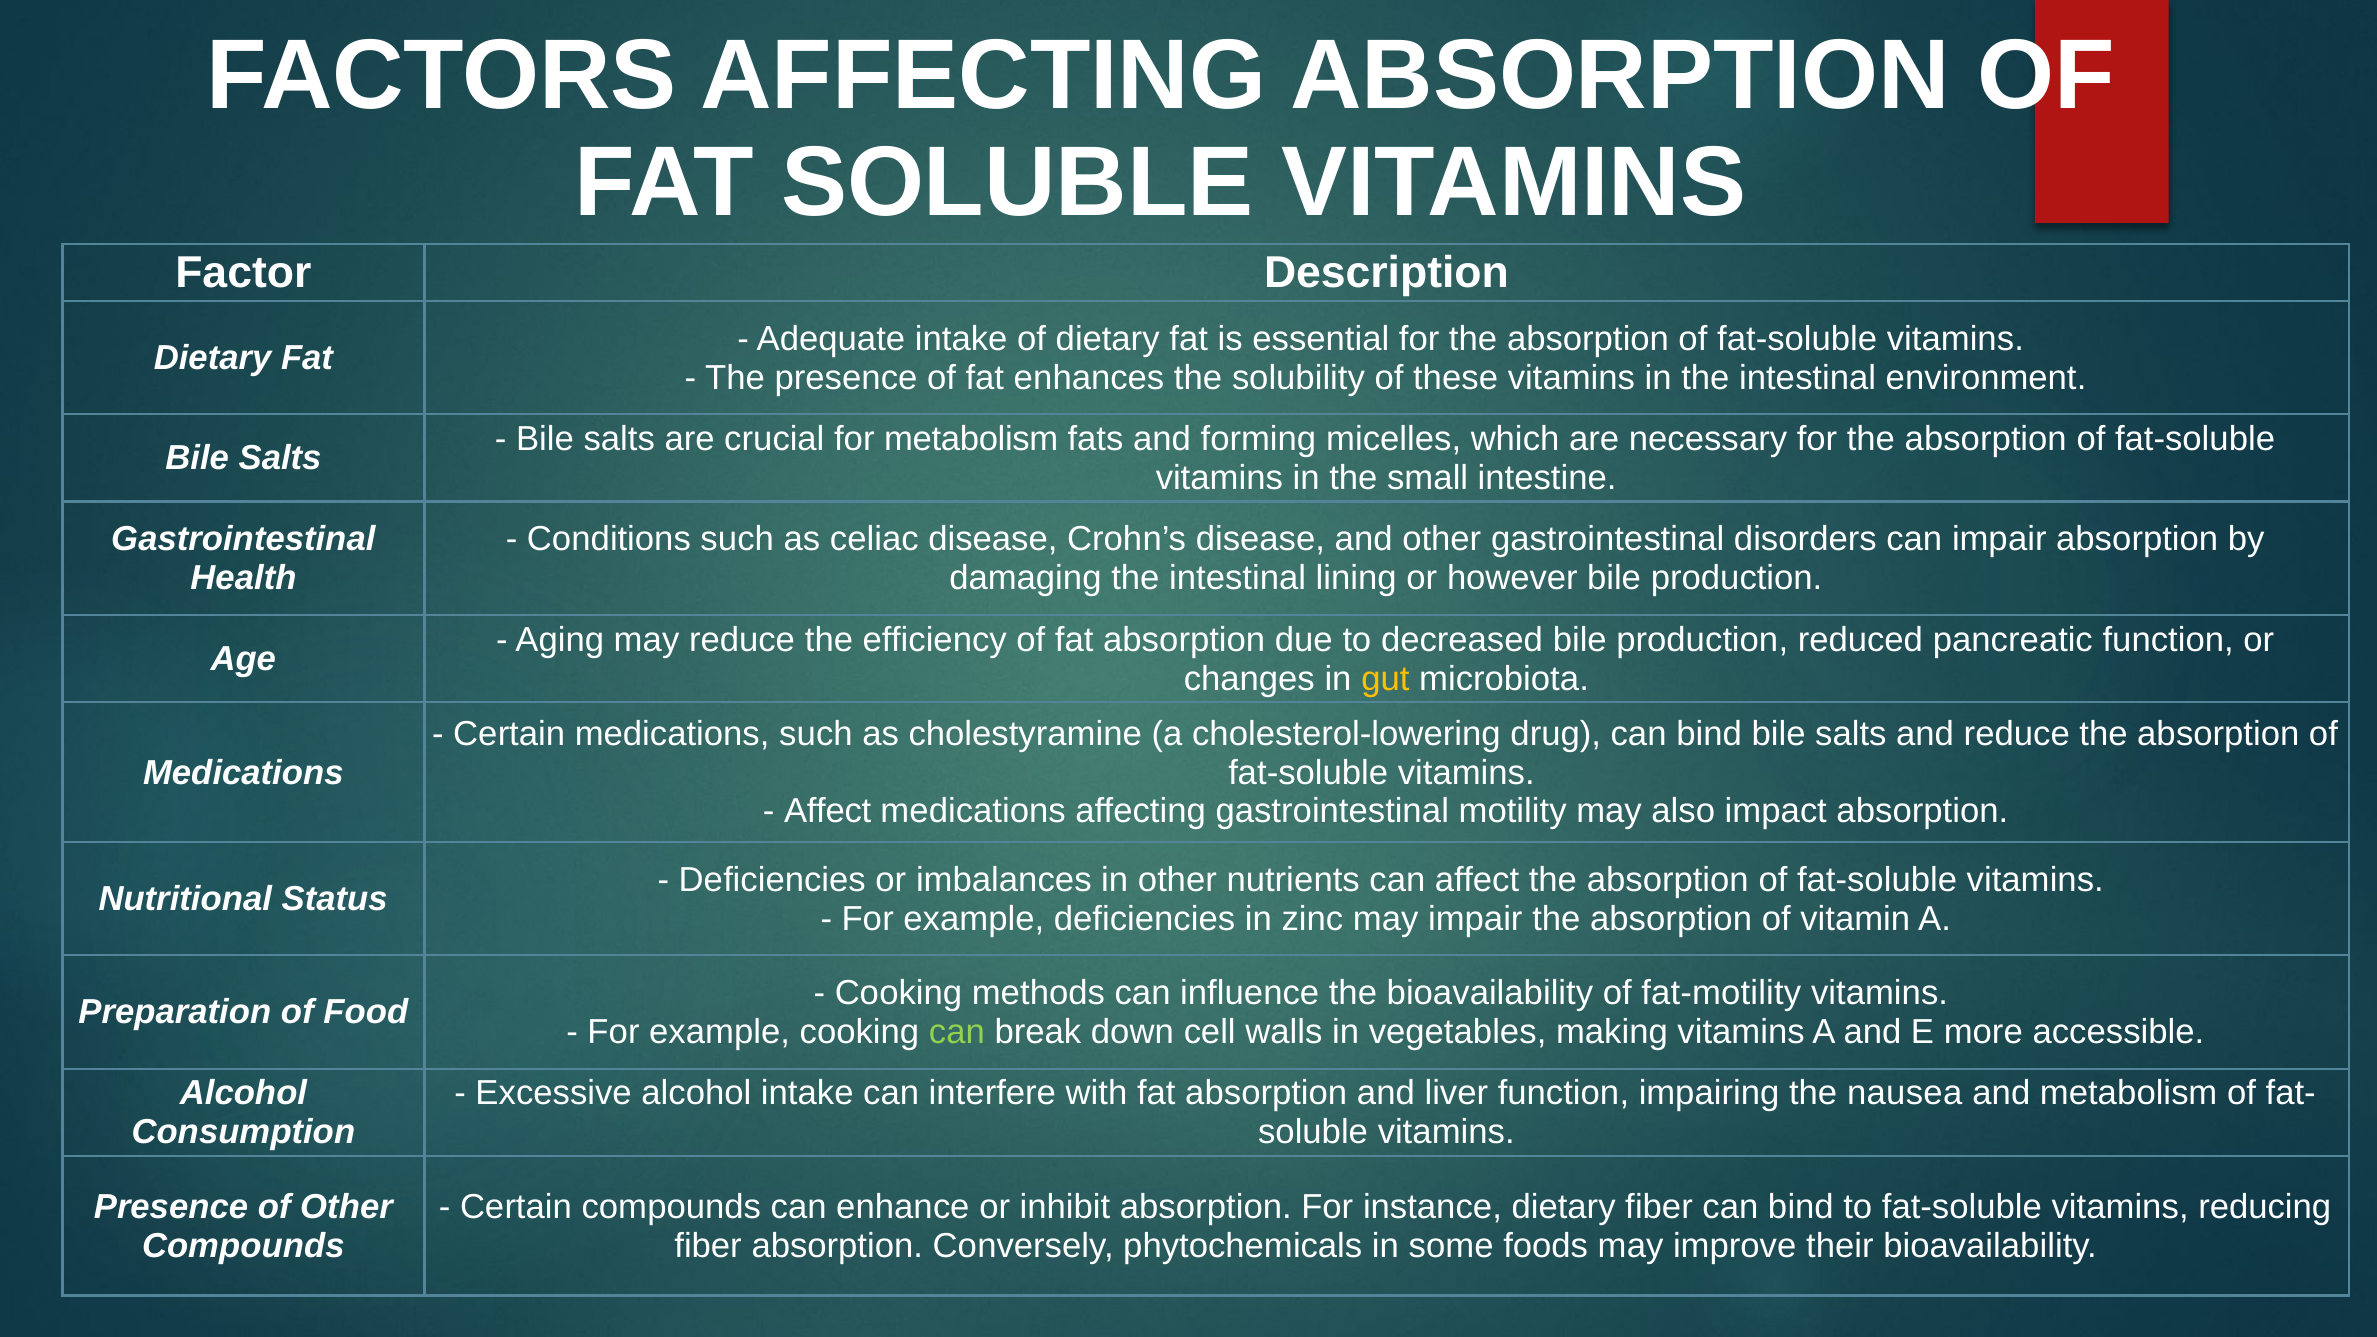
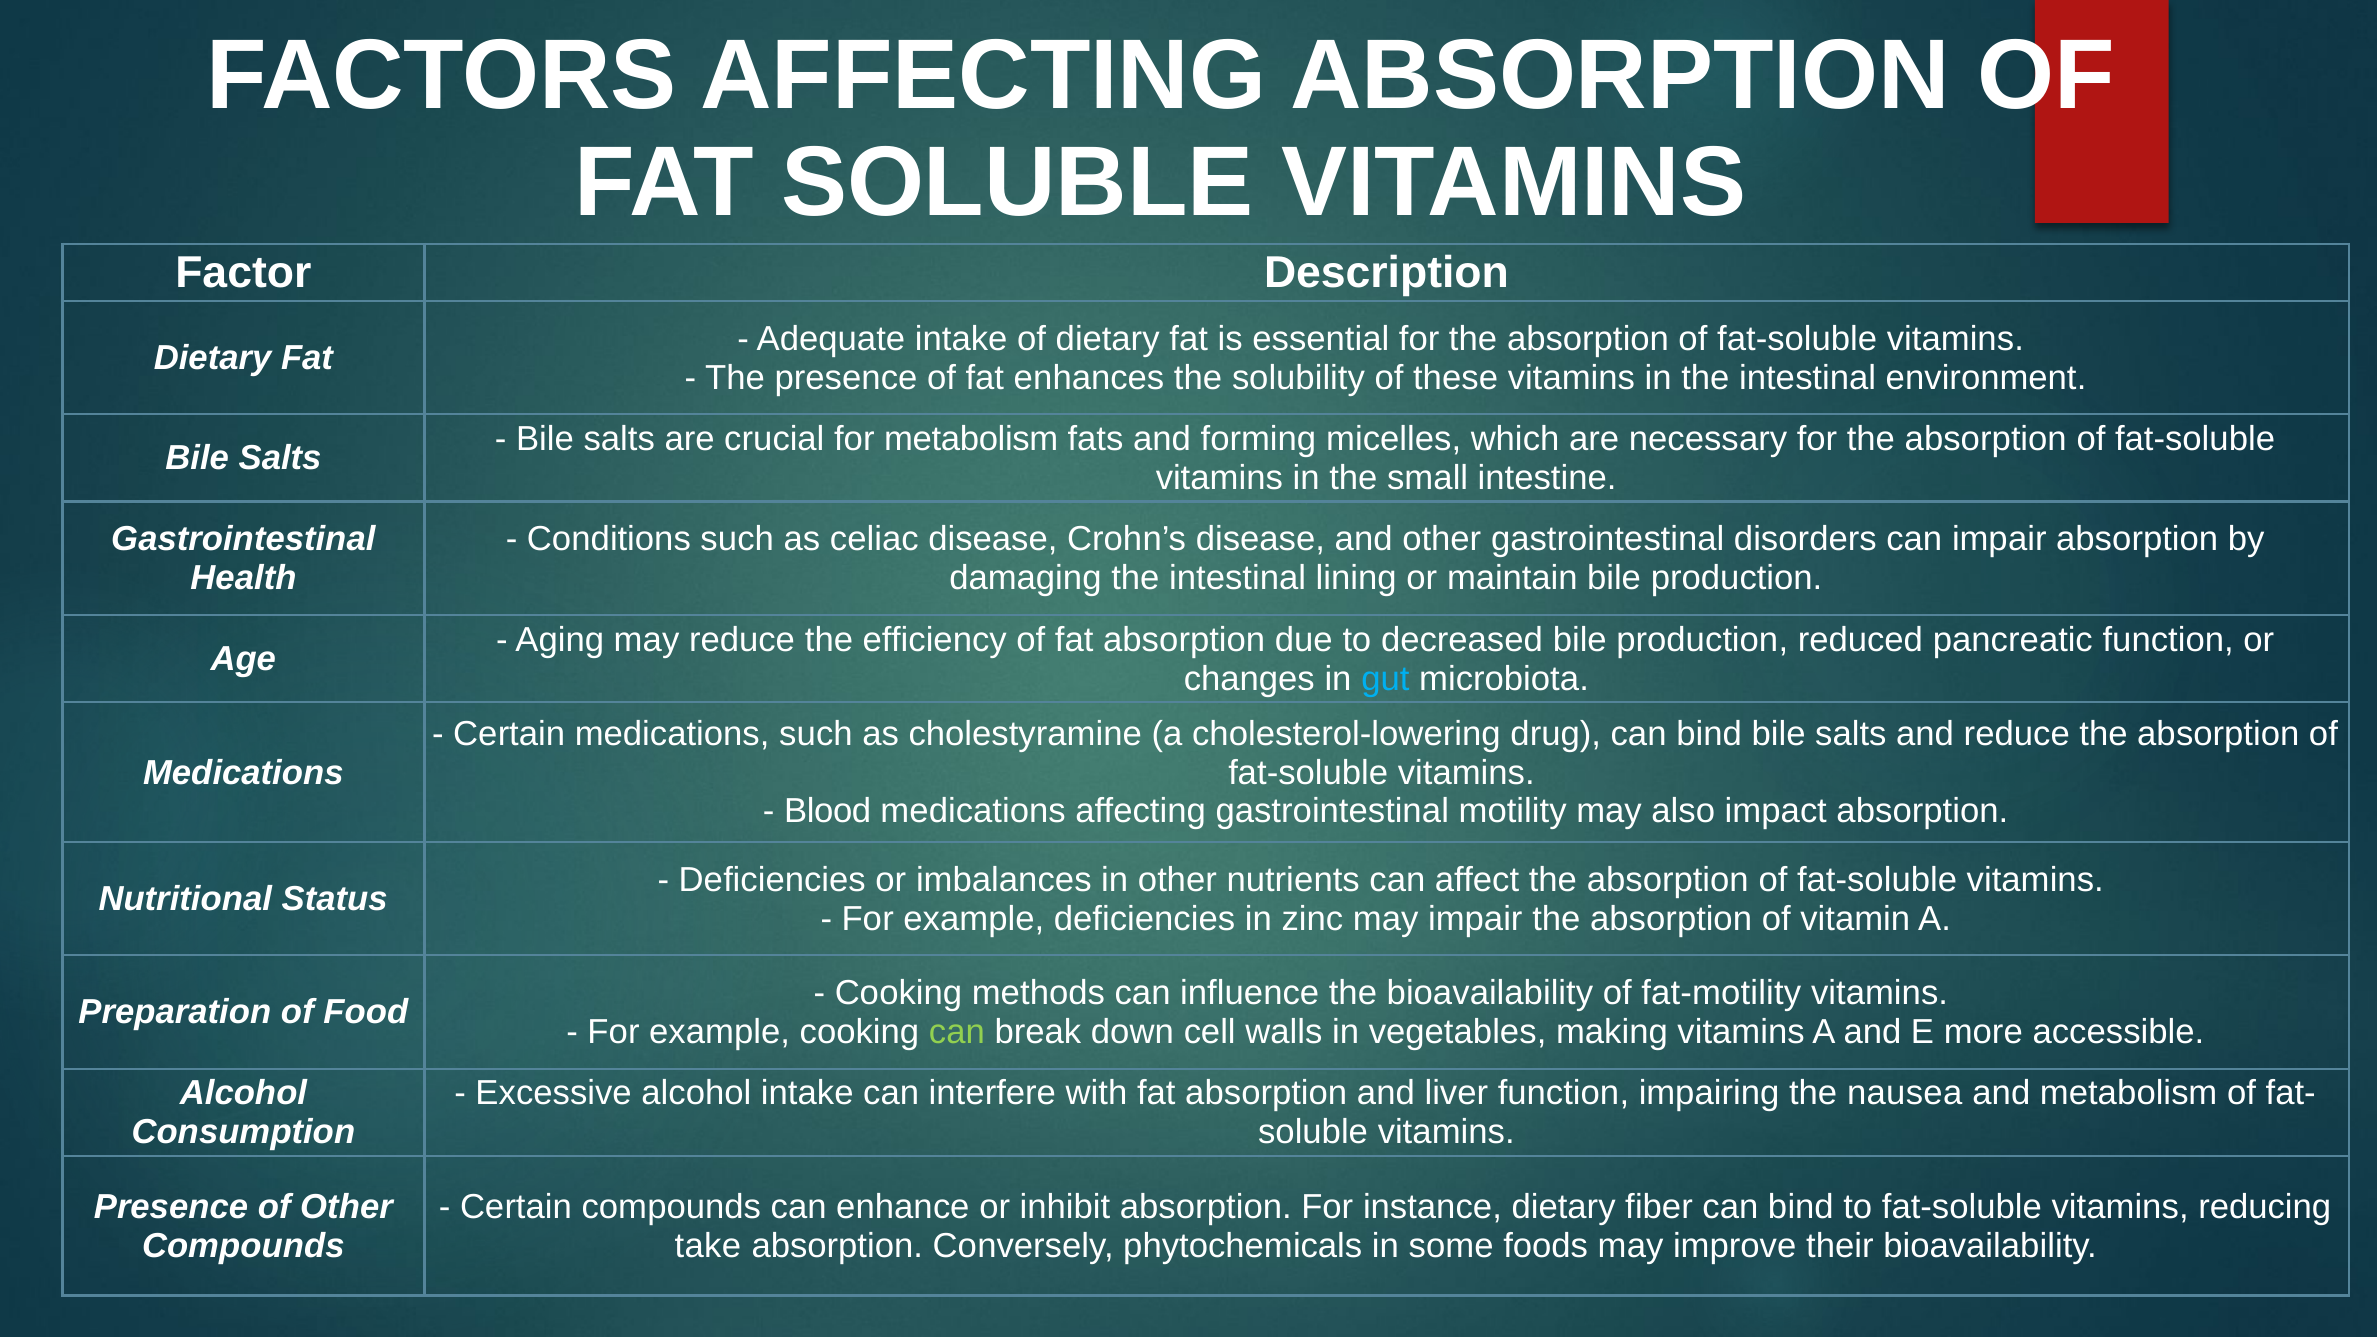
however: however -> maintain (1512, 578)
gut colour: yellow -> light blue (1385, 679)
Affect: Affect -> Blood (828, 812)
fiber: fiber -> take (708, 1246)
